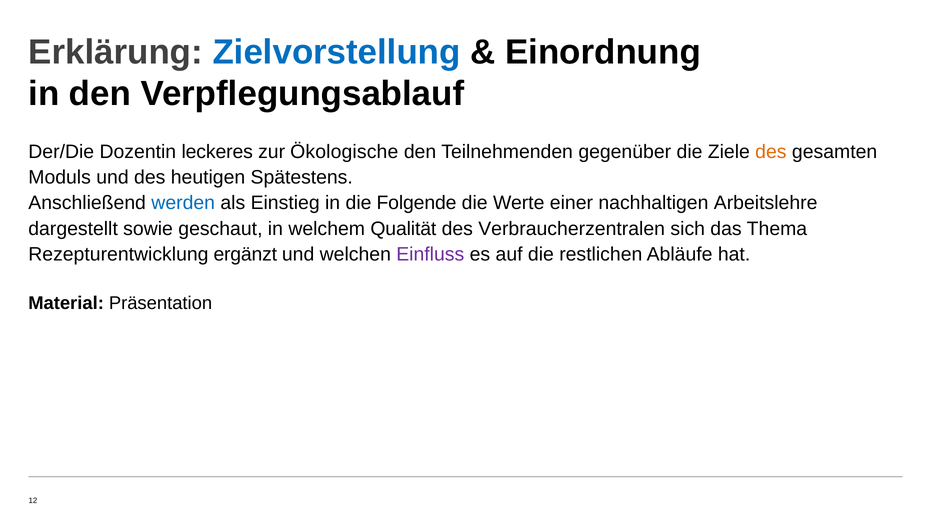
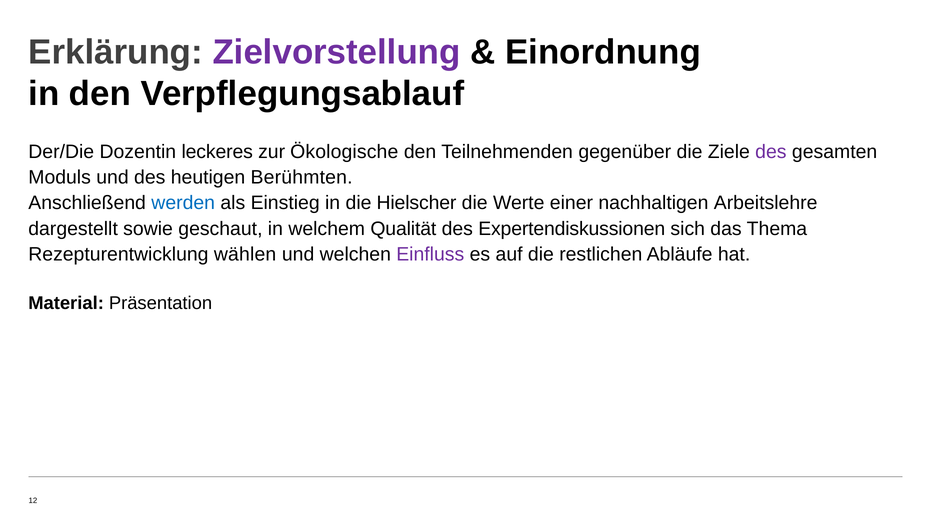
Zielvorstellung colour: blue -> purple (337, 52)
des colour: orange -> purple (771, 152)
Spätestens: Spätestens -> Berühmten (302, 177)
Folgende: Folgende -> Hielscher (416, 203)
Verbraucherzentralen: Verbraucherzentralen -> Expertendiskussionen (572, 228)
ergänzt: ergänzt -> wählen (245, 254)
